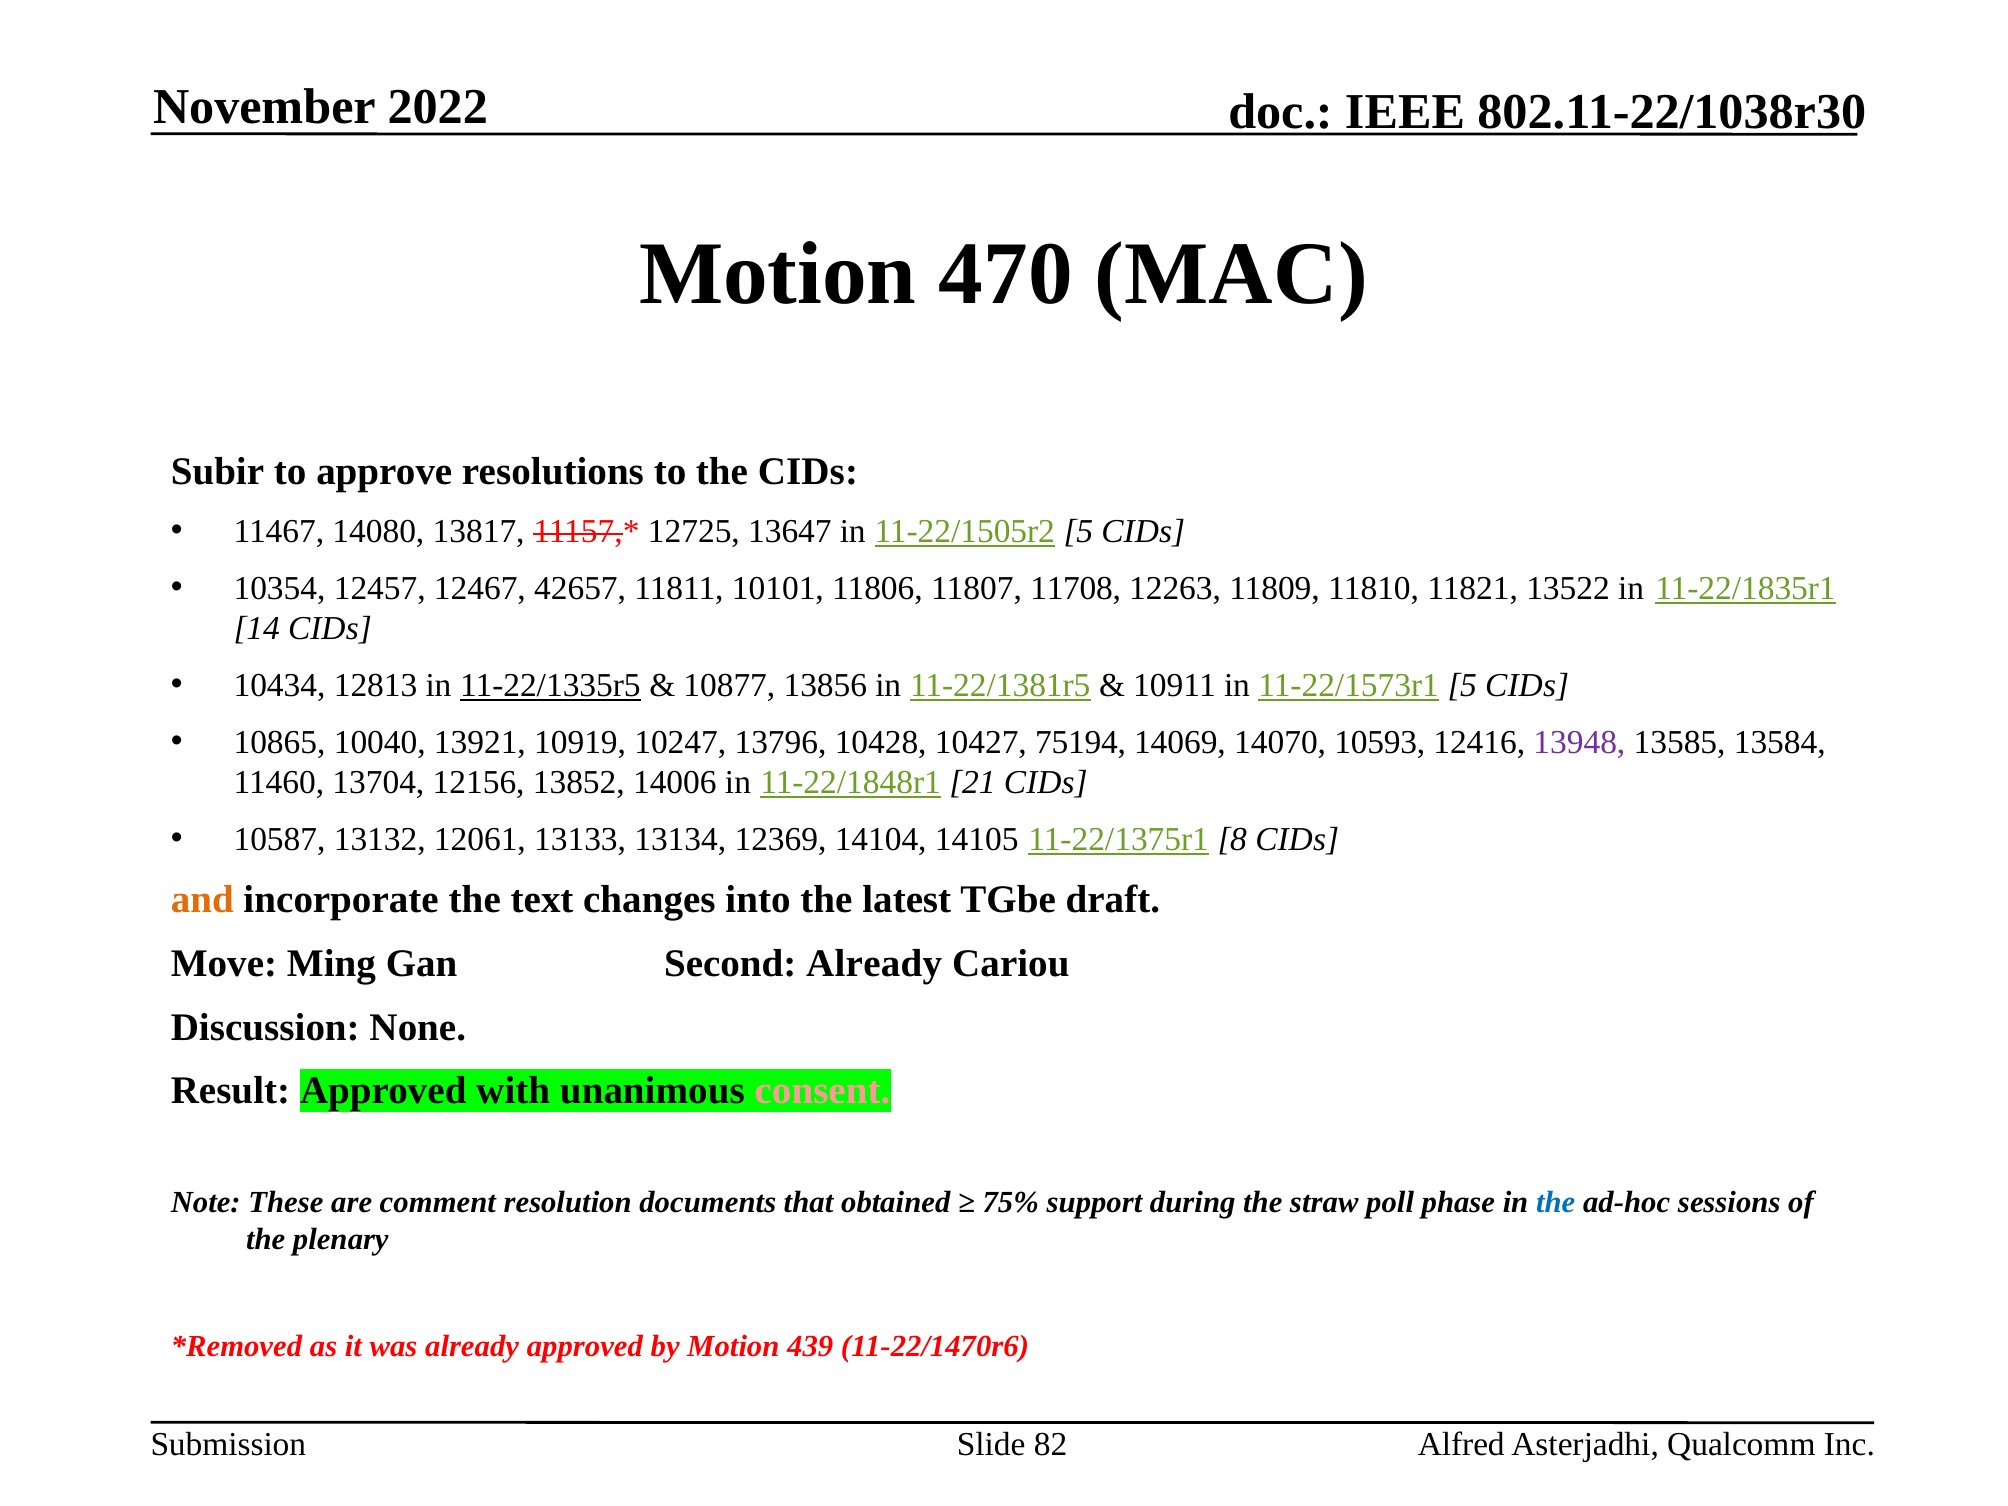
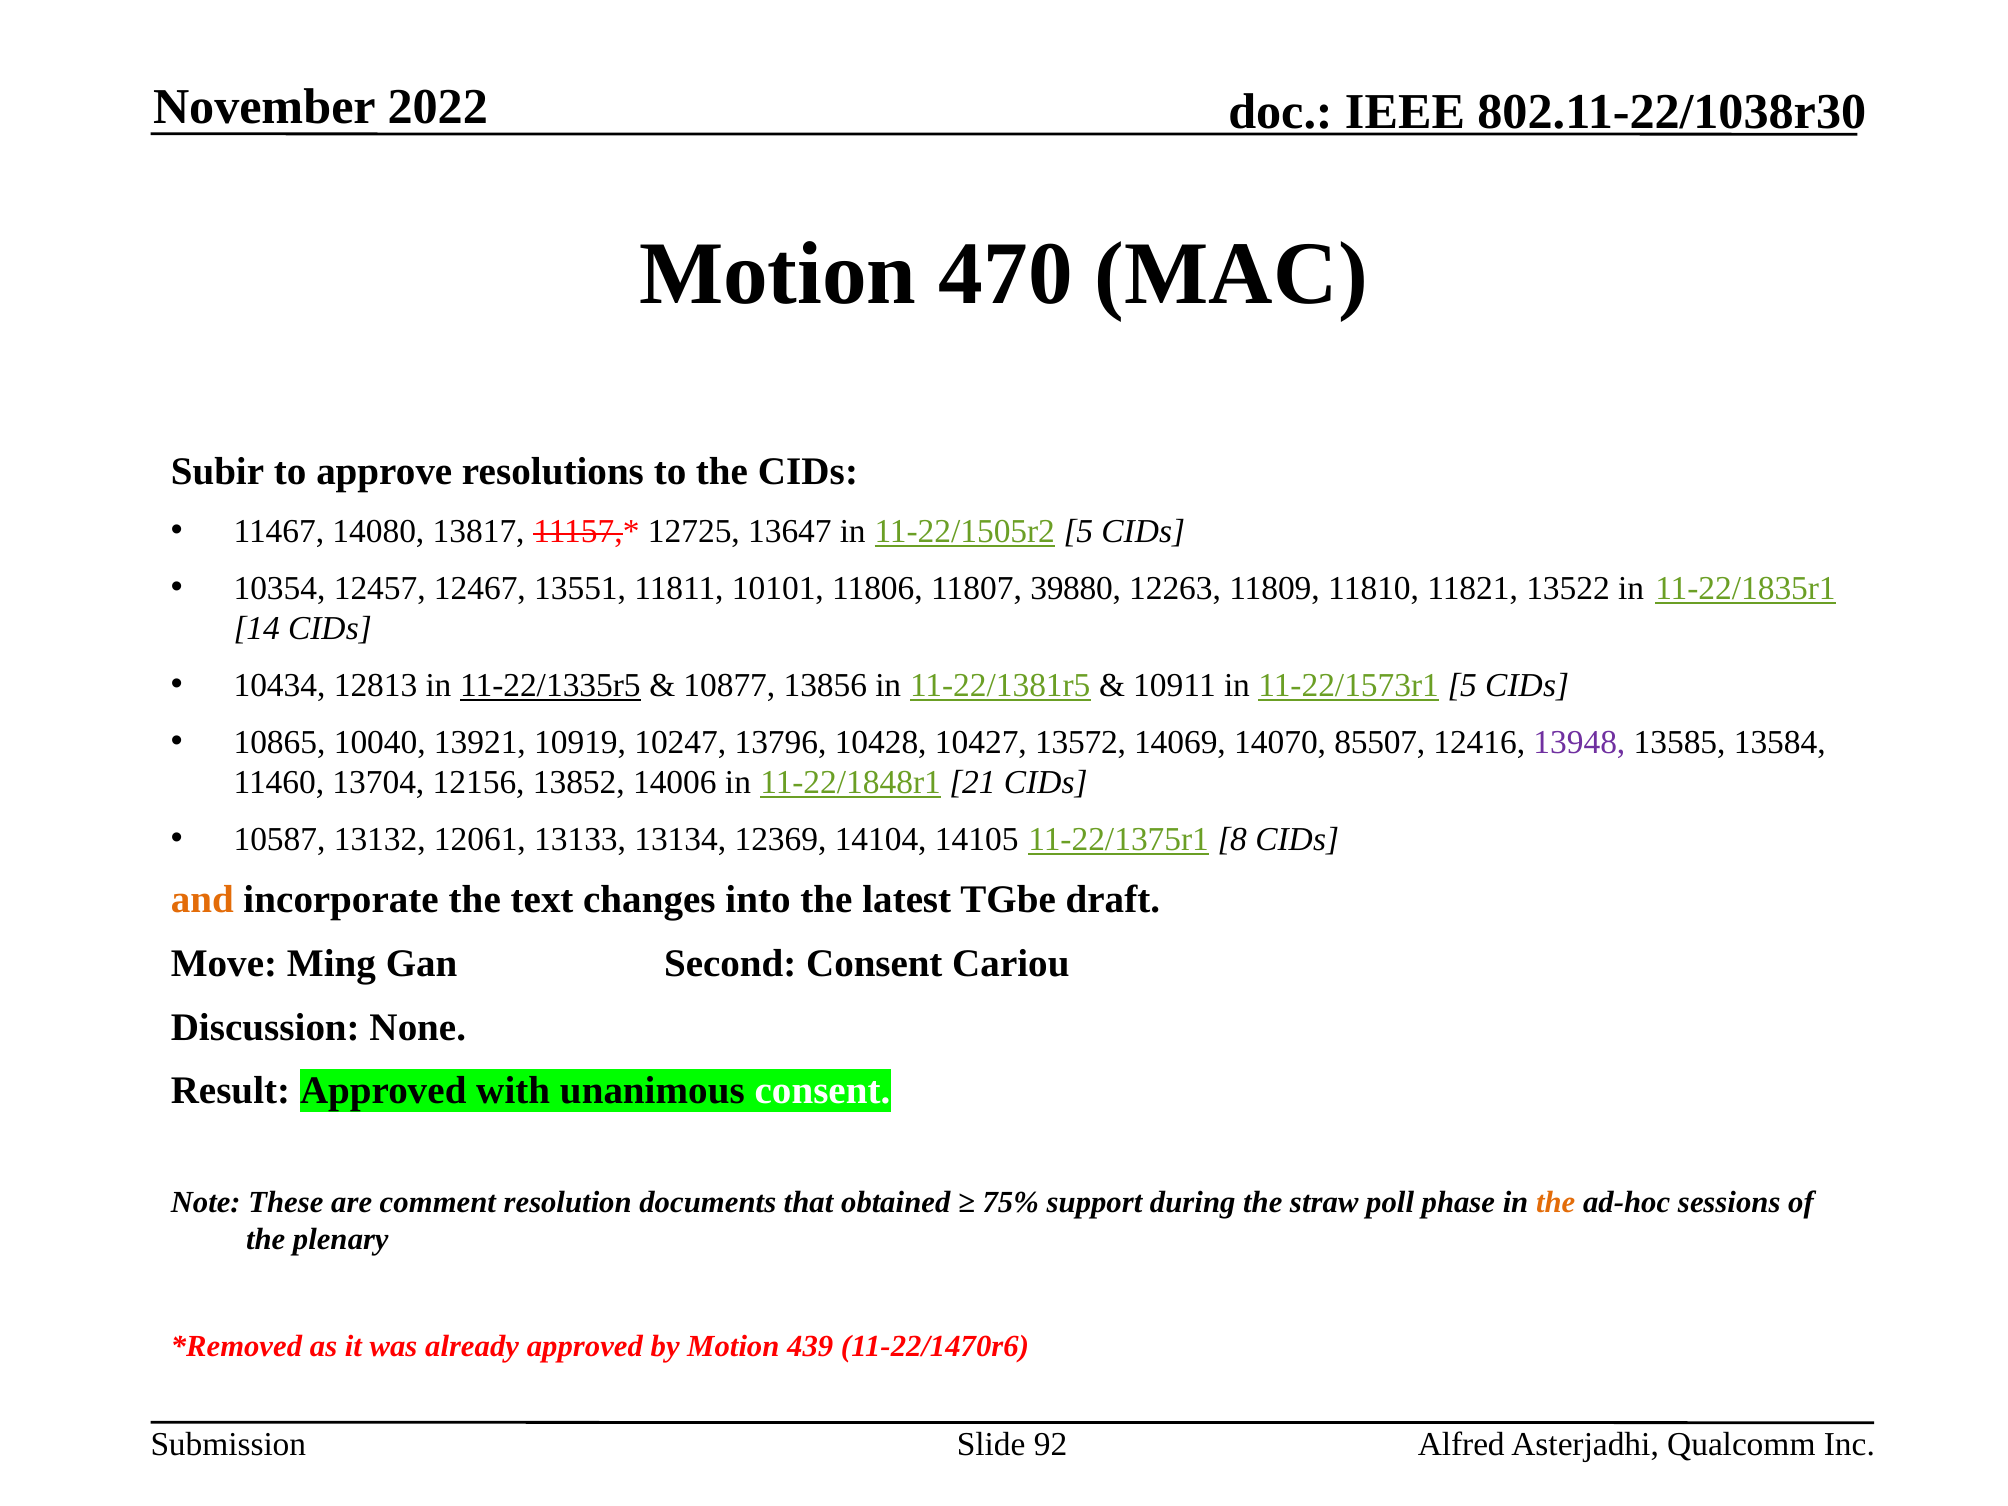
42657: 42657 -> 13551 (580, 588)
11708: 11708 -> 39880 (1076, 588)
75194: 75194 -> 13572 (1081, 742)
10593: 10593 -> 85507 (1380, 742)
Second Already: Already -> Consent (874, 964)
consent colour: pink -> white (822, 1091)
the colour: blue -> orange (1556, 1202)
82: 82 -> 92 (1051, 1444)
